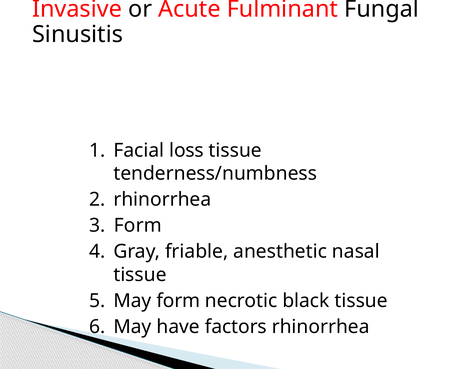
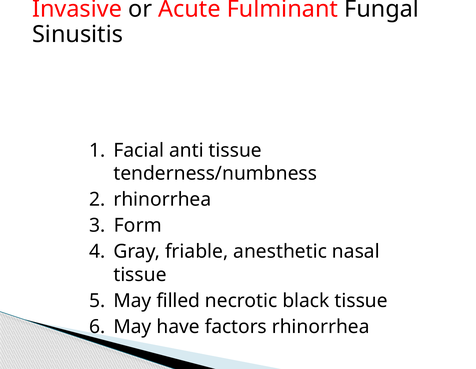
loss: loss -> anti (186, 150)
May form: form -> filled (178, 300)
